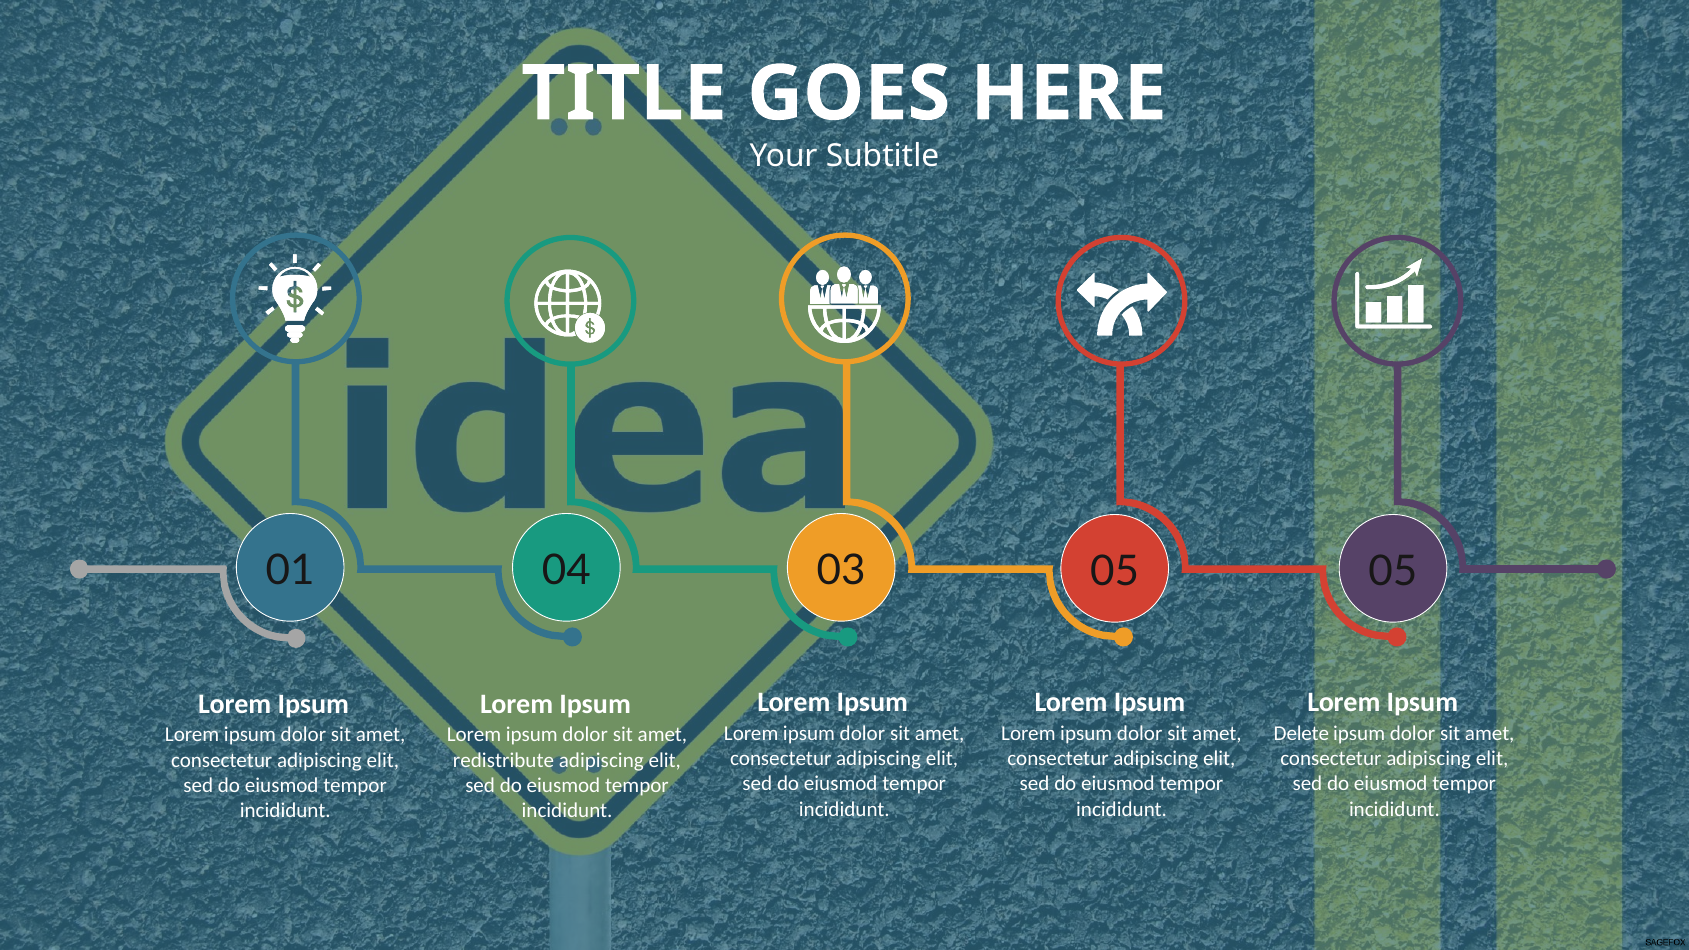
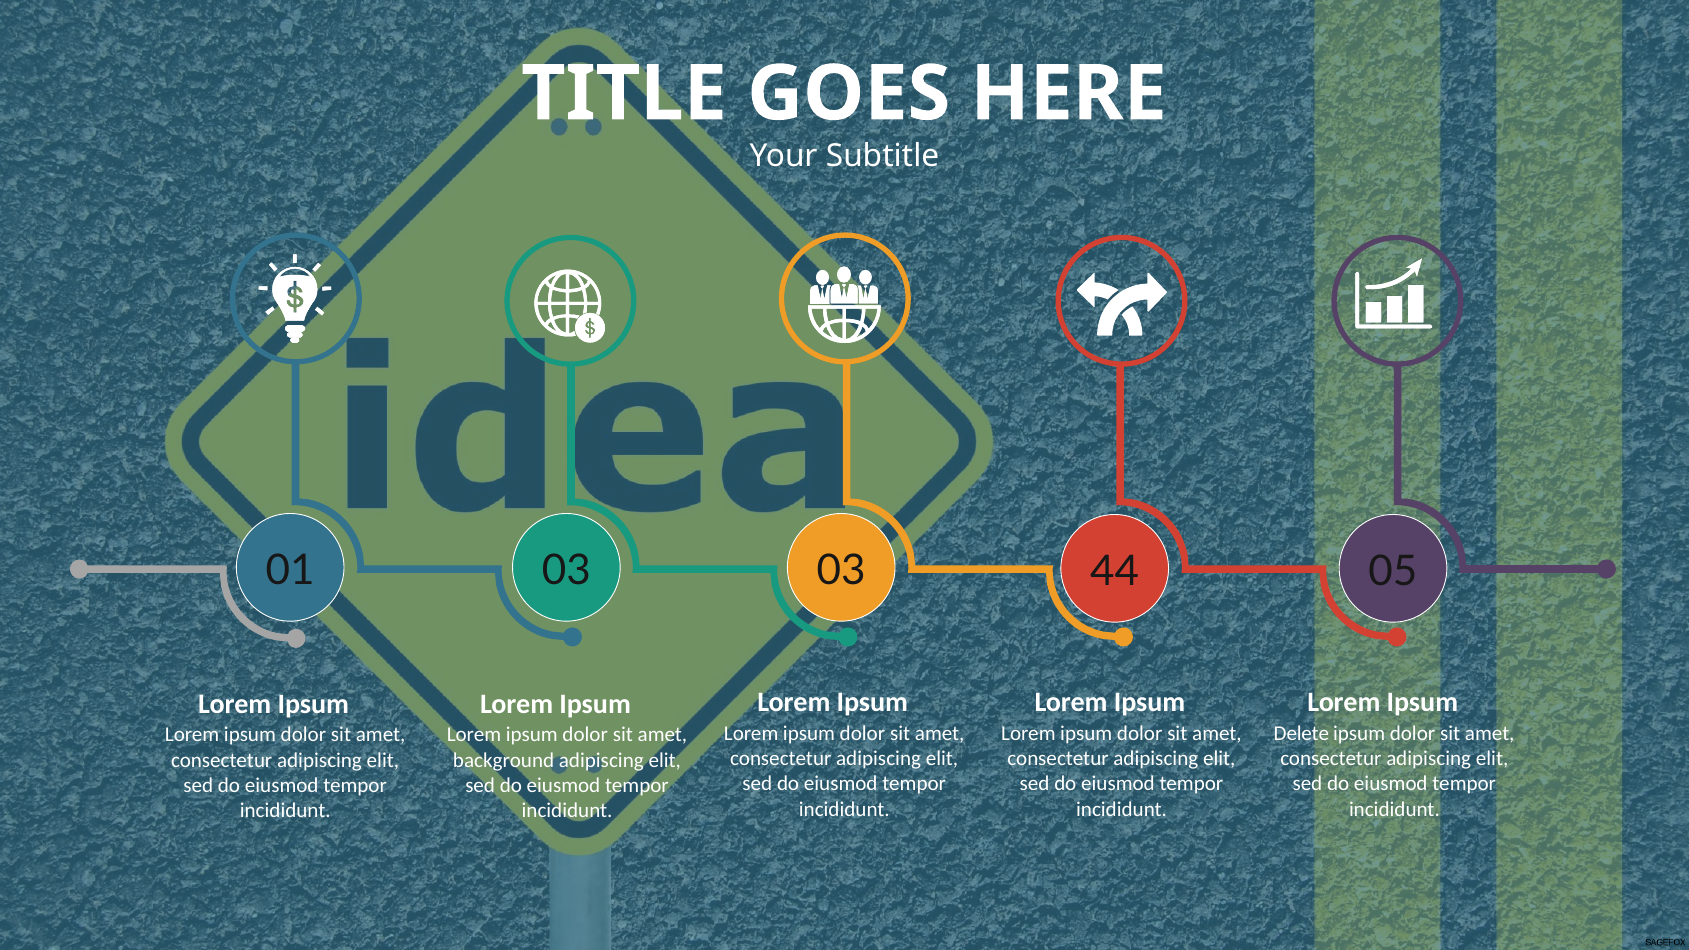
04: 04 -> 03 (566, 570)
03 05: 05 -> 44 (1115, 571)
redistribute: redistribute -> background (504, 760)
